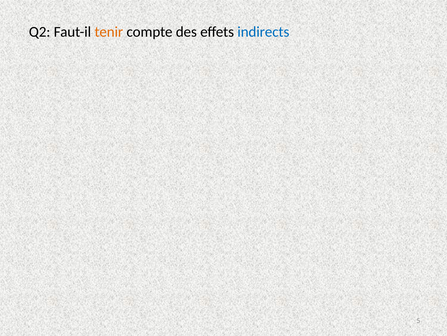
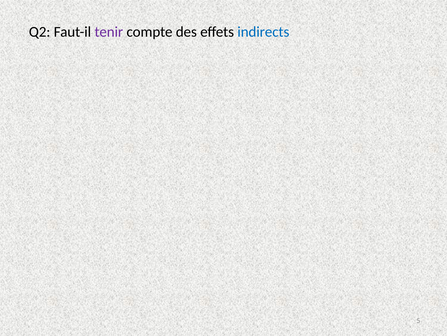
tenir colour: orange -> purple (109, 32)
